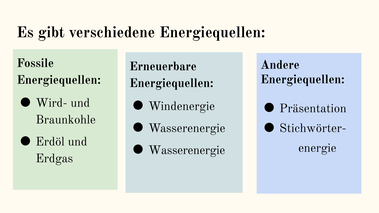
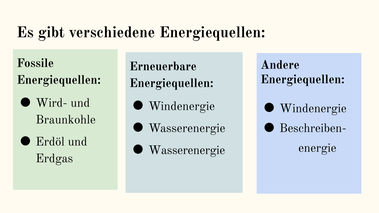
Präsentation: Präsentation -> Windenergie (313, 109)
Stichwörter-: Stichwörter- -> Beschreiben- (313, 128)
